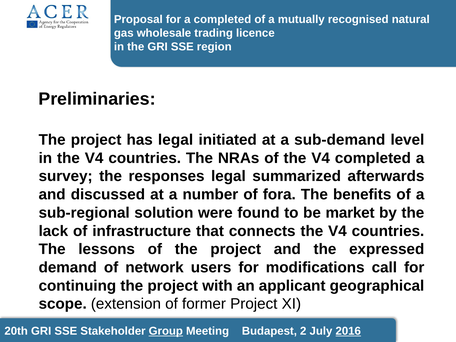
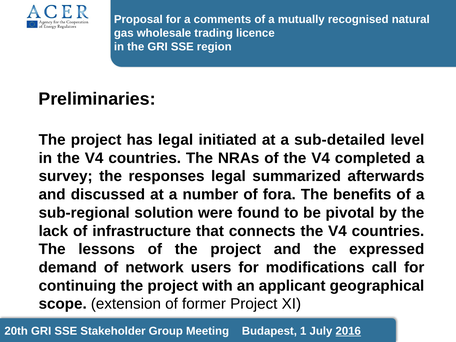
a completed: completed -> comments (222, 19)
sub-demand: sub-demand -> sub-detailed (340, 140)
market: market -> pivotal (350, 213)
Group underline: present -> none (166, 331)
2: 2 -> 1 (303, 331)
